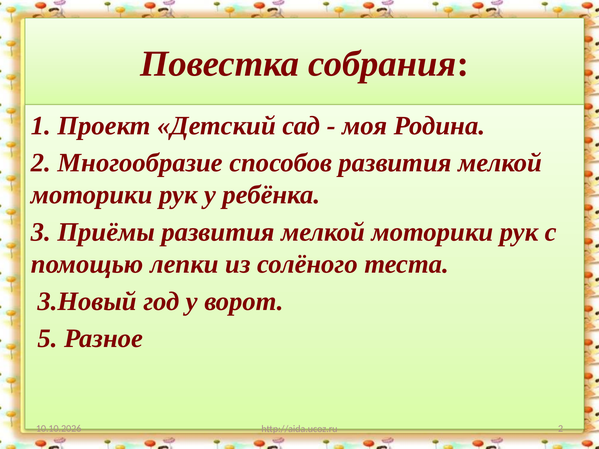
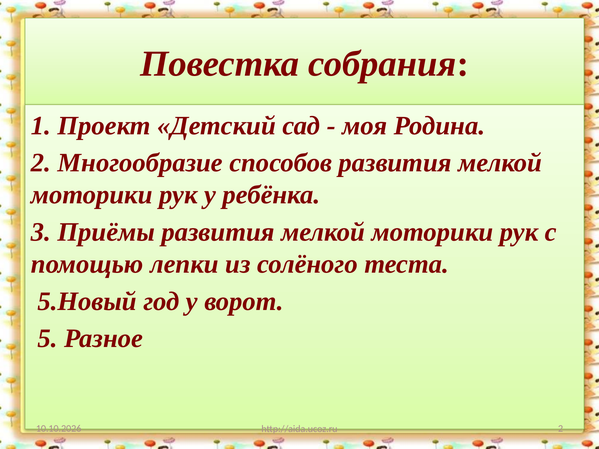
3.Новый: 3.Новый -> 5.Новый (87, 301)
